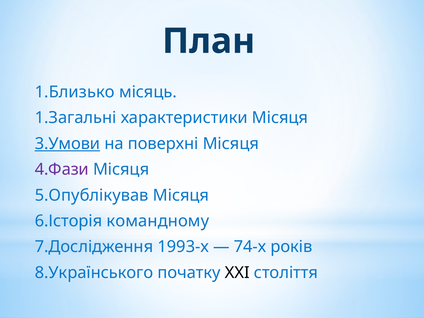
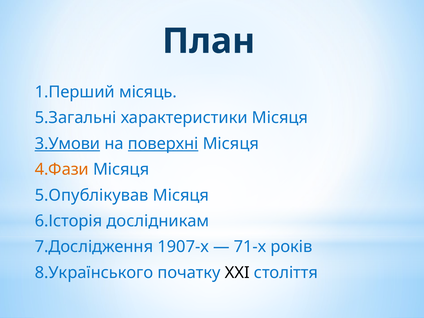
1.Близько: 1.Близько -> 1.Перший (75, 92)
1.Загальні: 1.Загальні -> 5.Загальні (76, 118)
поверхні underline: none -> present (163, 144)
4.Фази colour: purple -> orange (62, 169)
командному: командному -> дослідникам (158, 221)
1993-х: 1993-х -> 1907-х (183, 247)
74-х: 74-х -> 71-х (250, 247)
